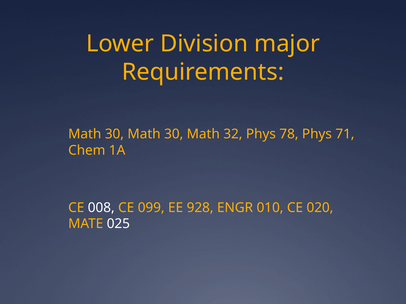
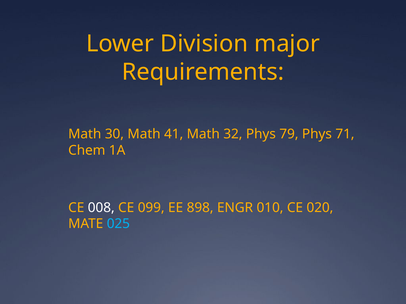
30 Math 30: 30 -> 41 (174, 134)
78: 78 -> 79 (289, 134)
928: 928 -> 898 (200, 208)
025 colour: white -> light blue (118, 224)
